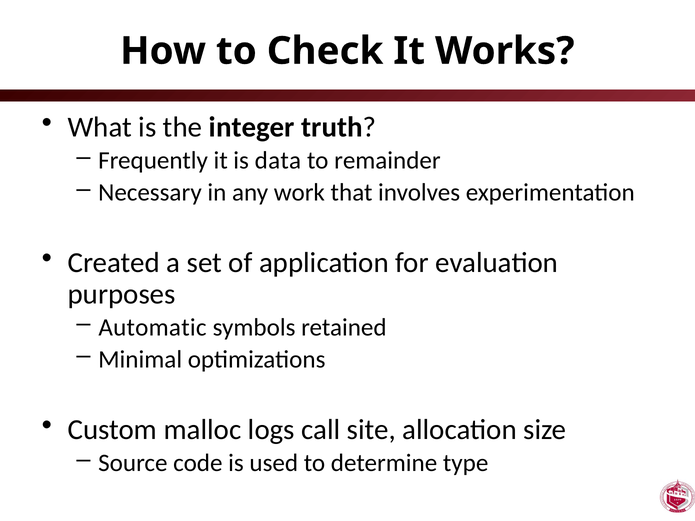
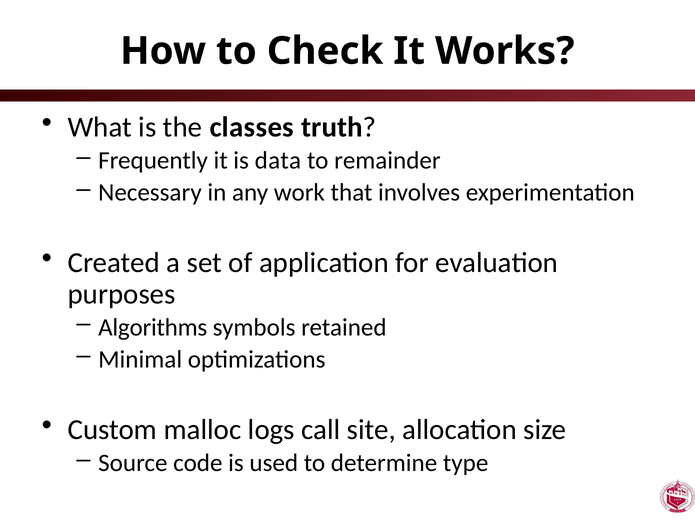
integer: integer -> classes (252, 127)
Automatic: Automatic -> Algorithms (153, 328)
